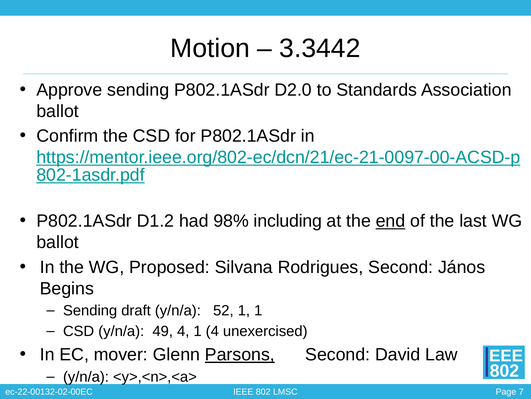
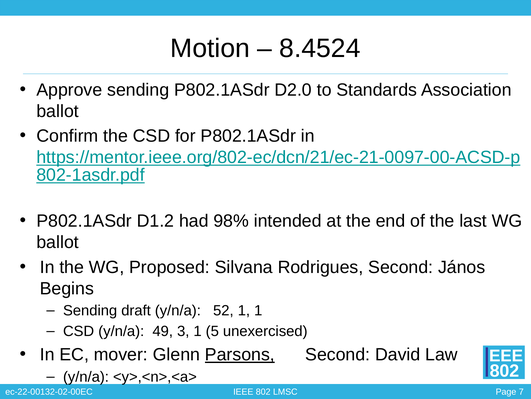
3.3442: 3.3442 -> 8.4524 (320, 48)
including: including -> intended (288, 221)
end underline: present -> none (391, 221)
49 4: 4 -> 3 (183, 331)
1 4: 4 -> 5 (212, 331)
